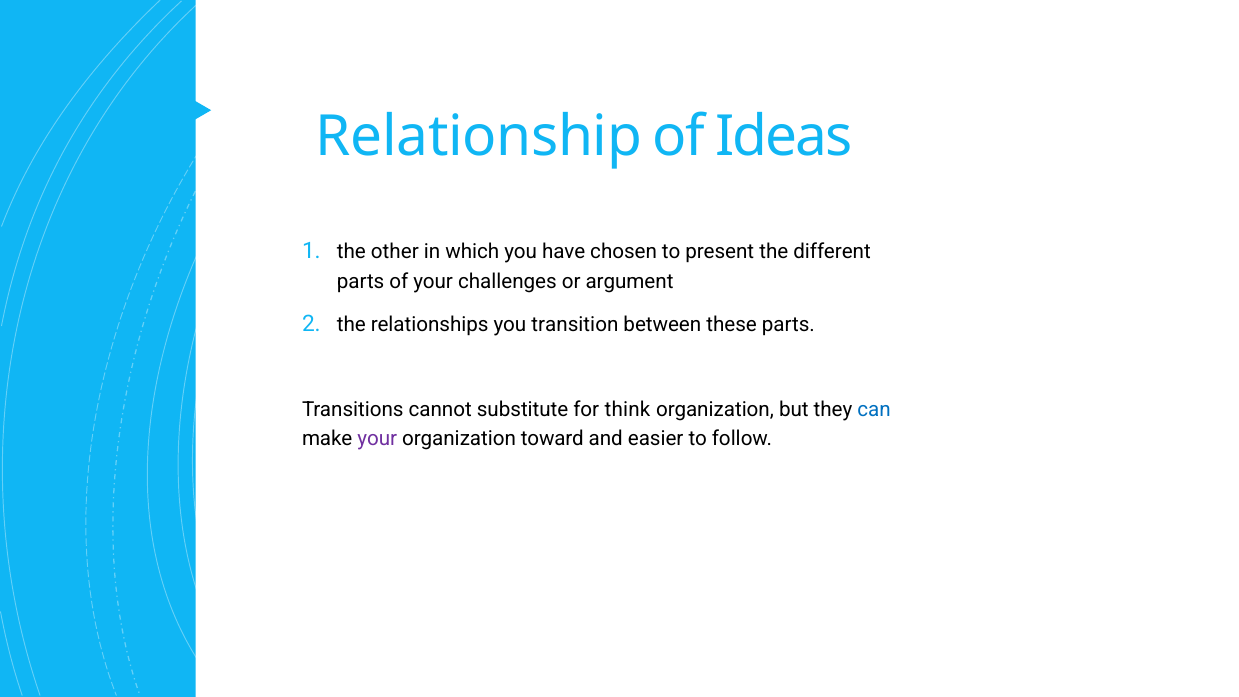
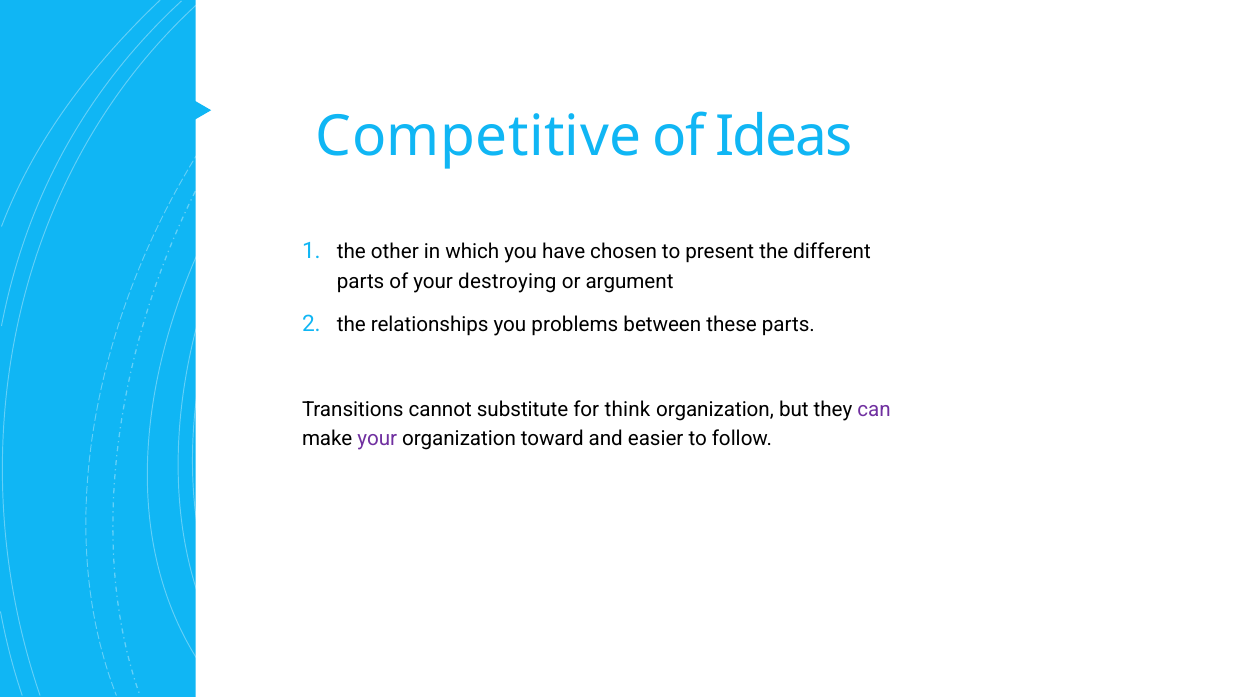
Relationship: Relationship -> Competitive (479, 136)
challenges: challenges -> destroying (507, 282)
transition: transition -> problems (575, 324)
can colour: blue -> purple (874, 409)
